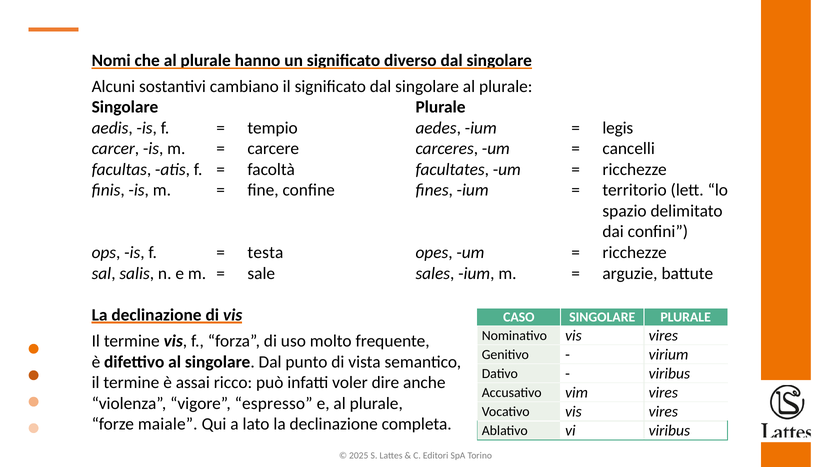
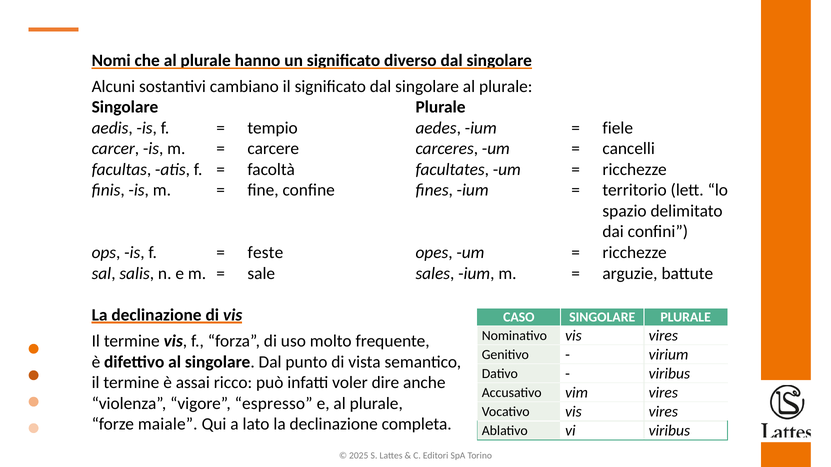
legis: legis -> fiele (618, 128)
testa: testa -> feste (265, 253)
